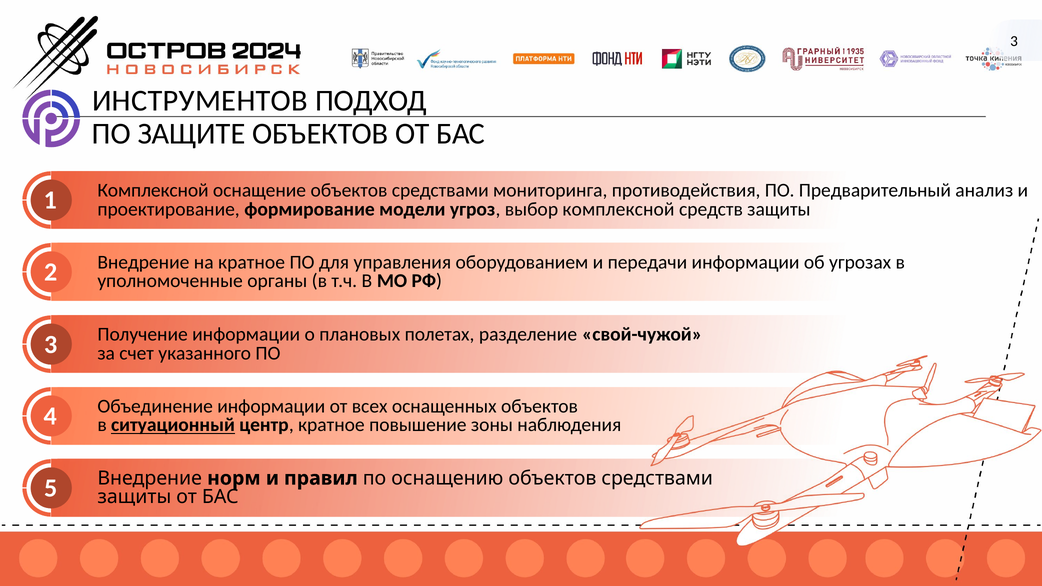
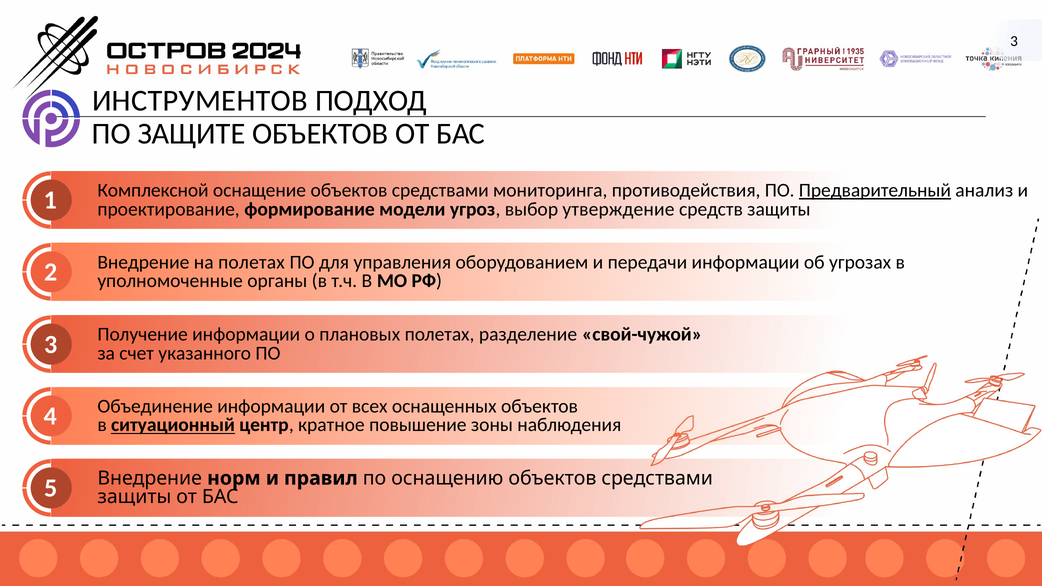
Предварительный underline: none -> present (875, 190)
выбор комплексной: комплексной -> утверждение (618, 209)
на кратное: кратное -> полетах (251, 262)
